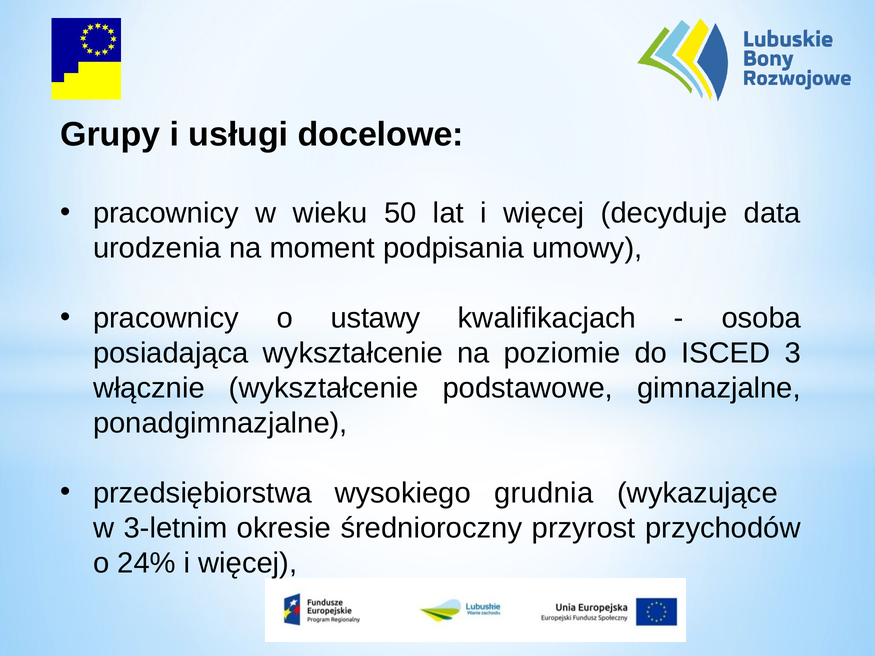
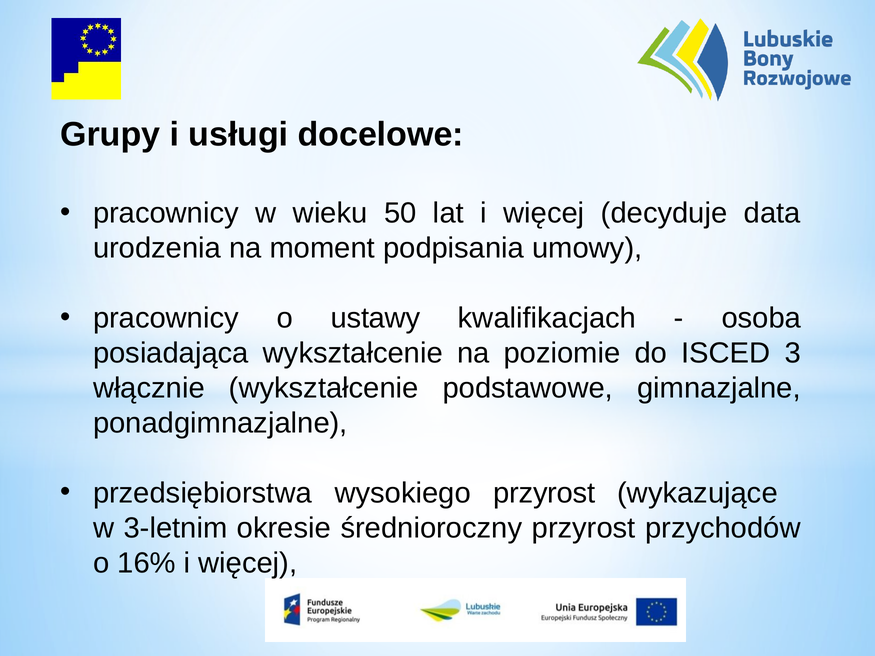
wysokiego grudnia: grudnia -> przyrost (544, 493)
24%: 24% -> 16% (146, 563)
